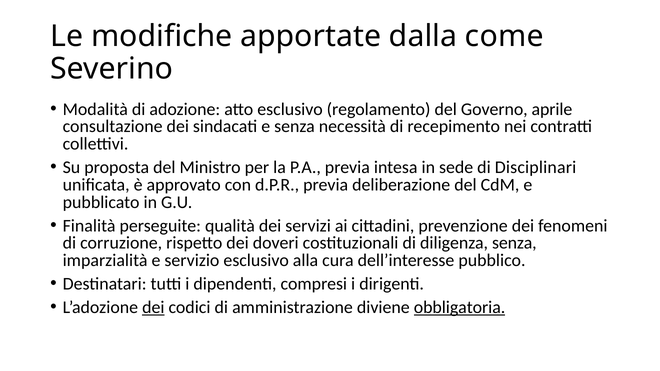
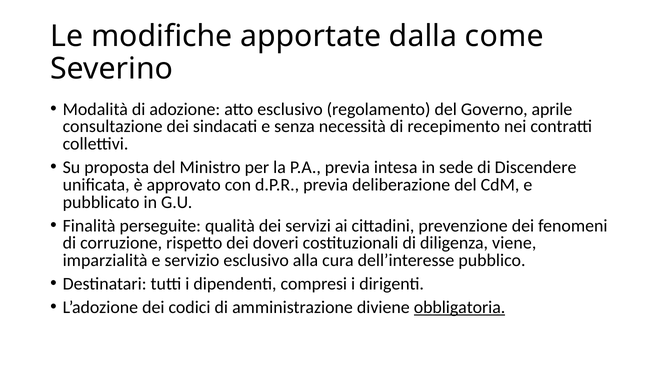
Disciplinari: Disciplinari -> Discendere (536, 168)
diligenza senza: senza -> viene (514, 243)
dei underline: present -> none (153, 308)
